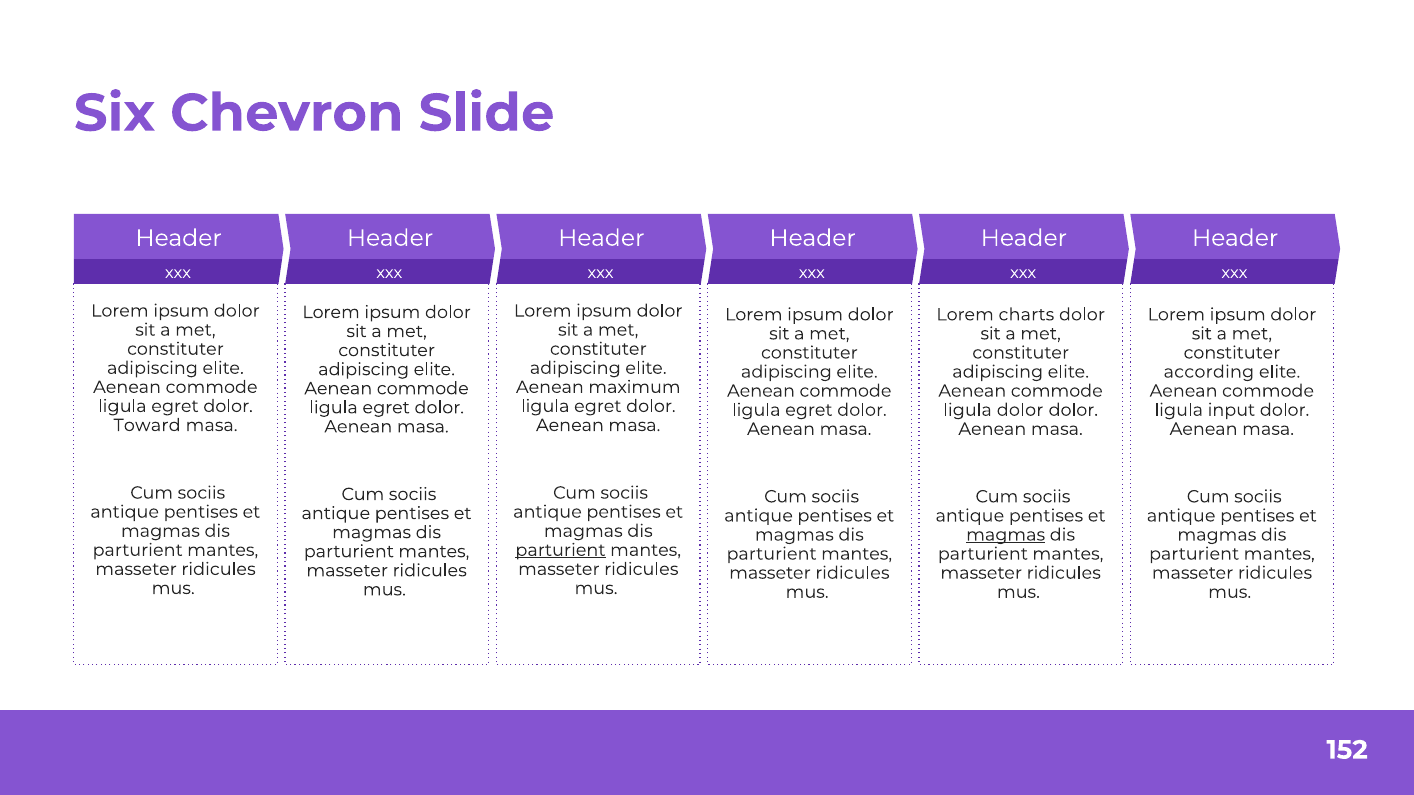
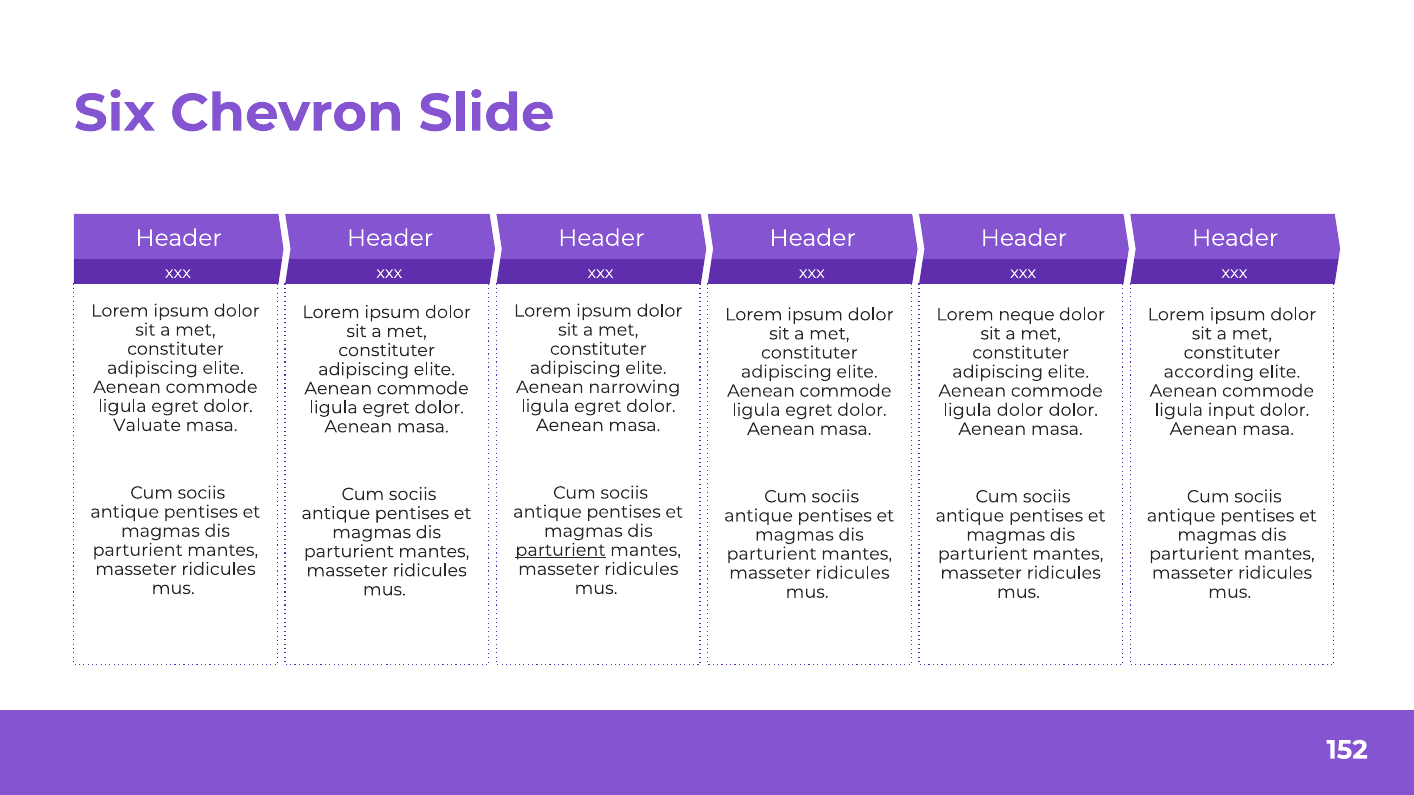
charts: charts -> neque (1027, 315)
maximum: maximum -> narrowing (634, 387)
Toward: Toward -> Valuate (147, 425)
magmas underline: present -> none (1006, 535)
